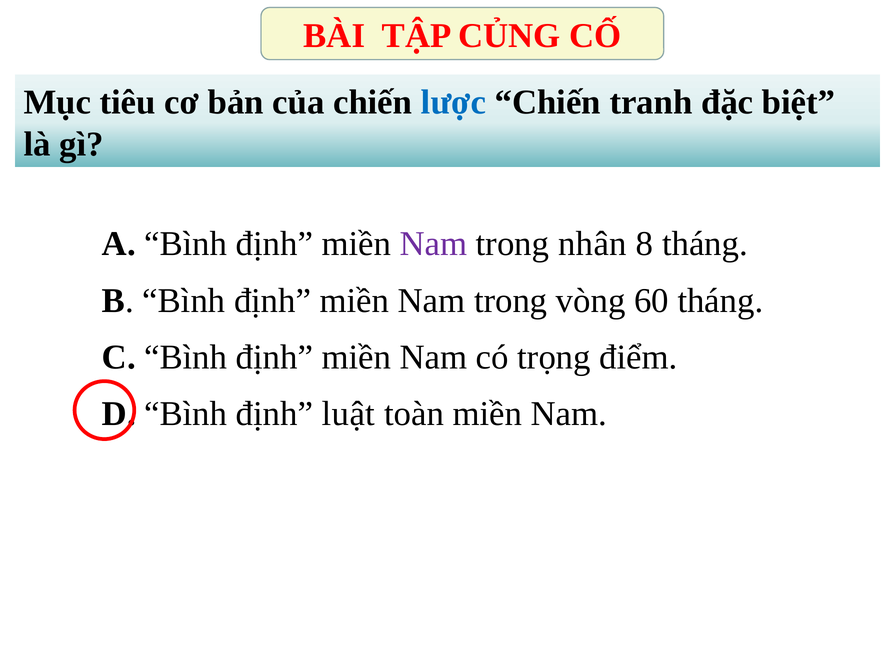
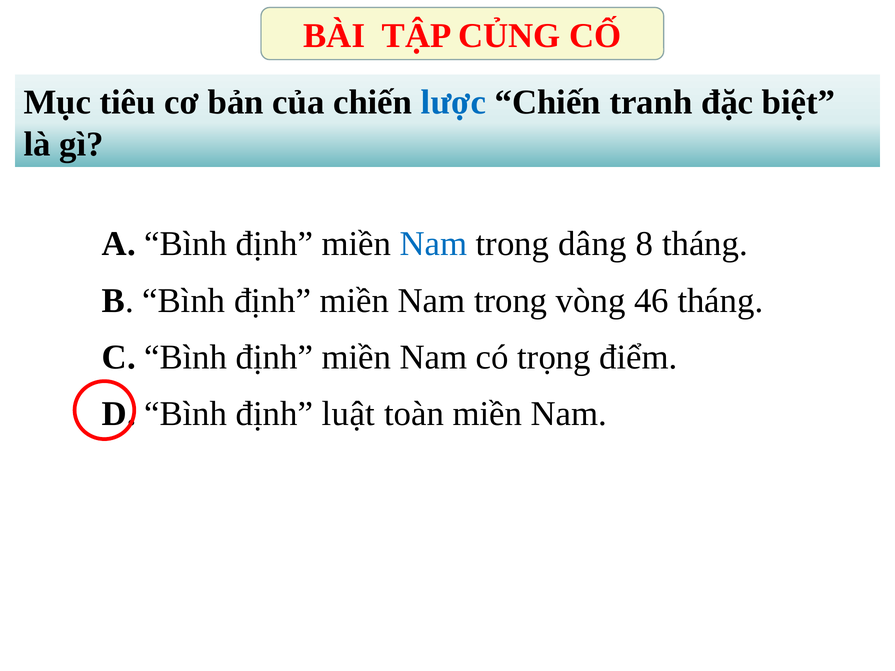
Nam colour: purple -> blue (433, 244)
nhân: nhân -> dâng (592, 244)
60: 60 -> 46 (651, 301)
